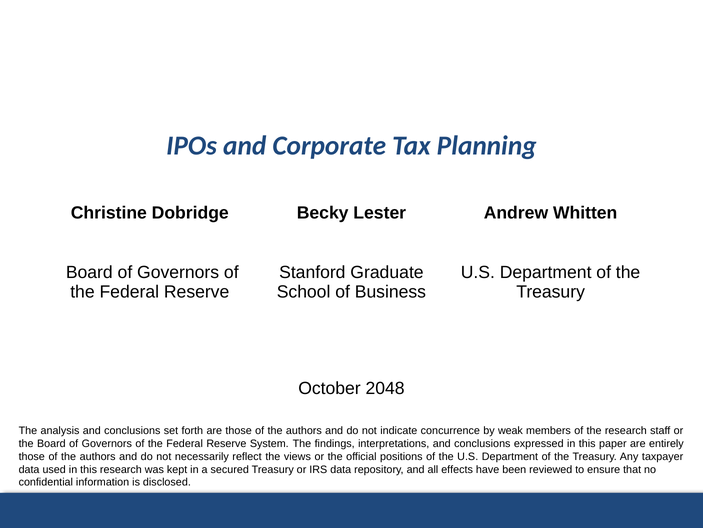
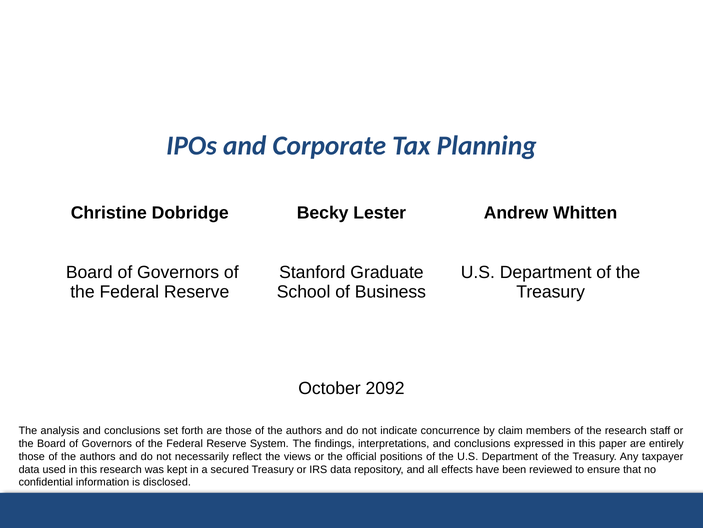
2048: 2048 -> 2092 (385, 388)
weak: weak -> claim (510, 430)
